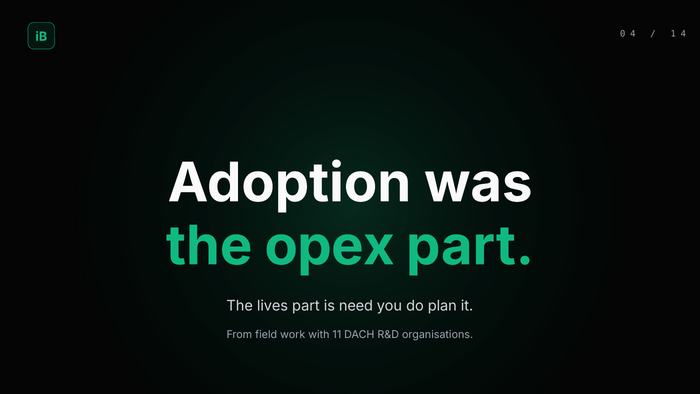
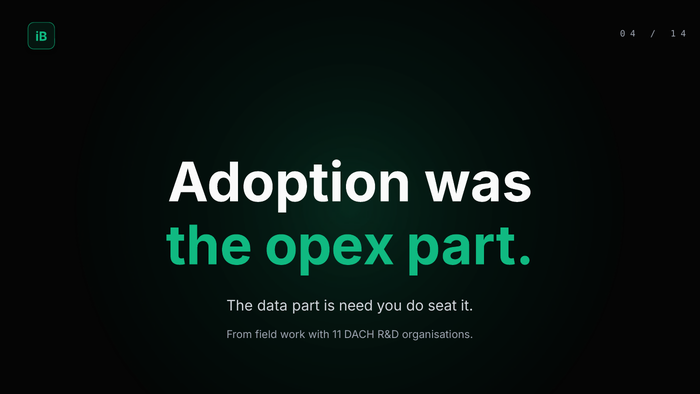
lives: lives -> data (272, 306)
plan: plan -> seat (442, 306)
